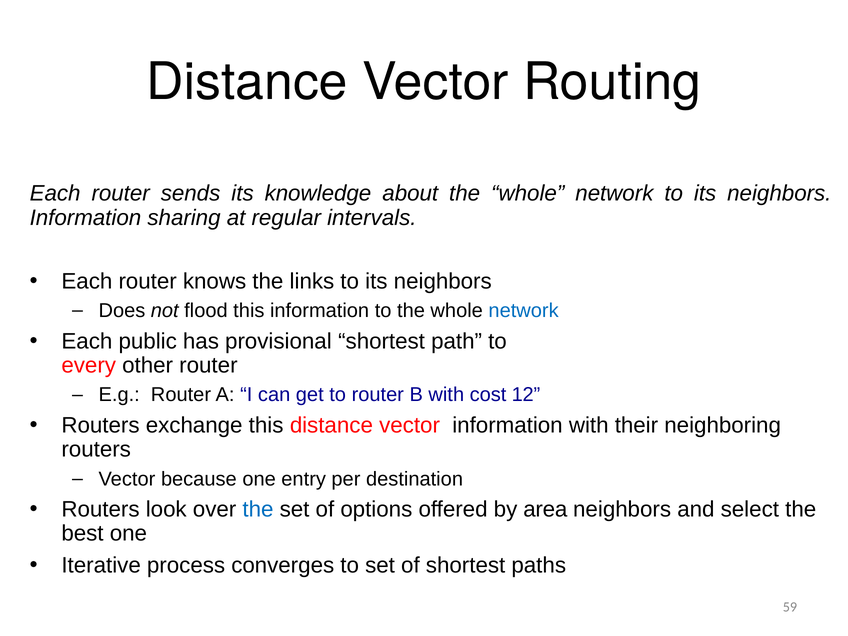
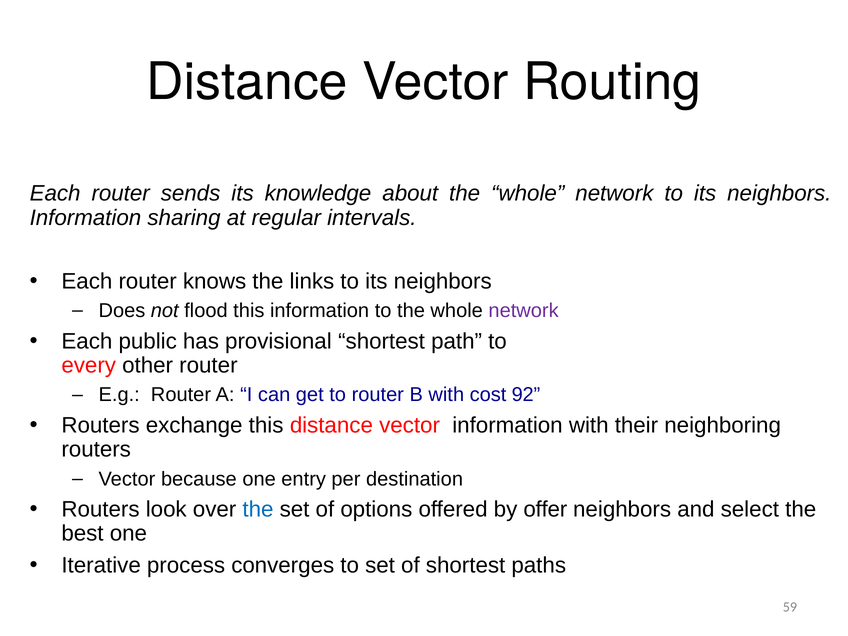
network colour: blue -> purple (524, 311)
12: 12 -> 92 (526, 395)
area: area -> offer (545, 509)
